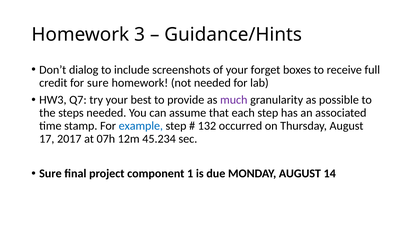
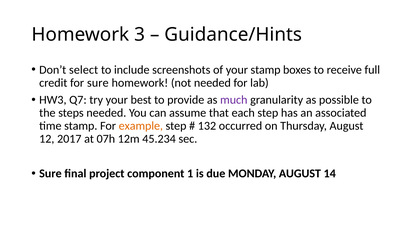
dialog: dialog -> select (84, 70)
your forget: forget -> stamp (266, 70)
example colour: blue -> orange (141, 126)
17: 17 -> 12 (47, 139)
